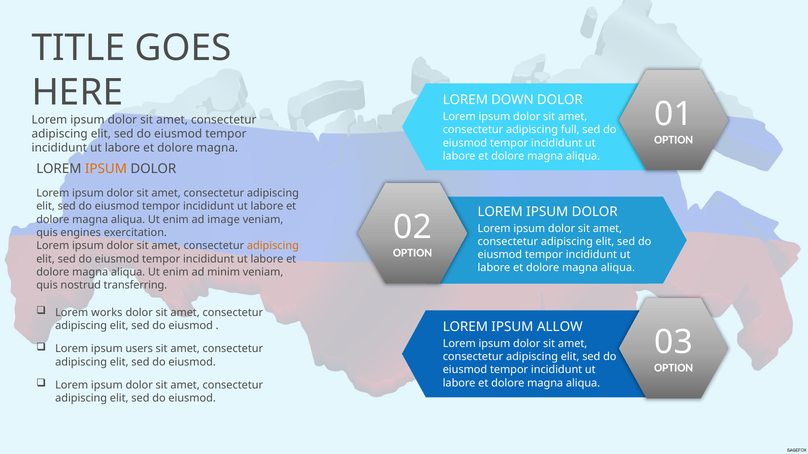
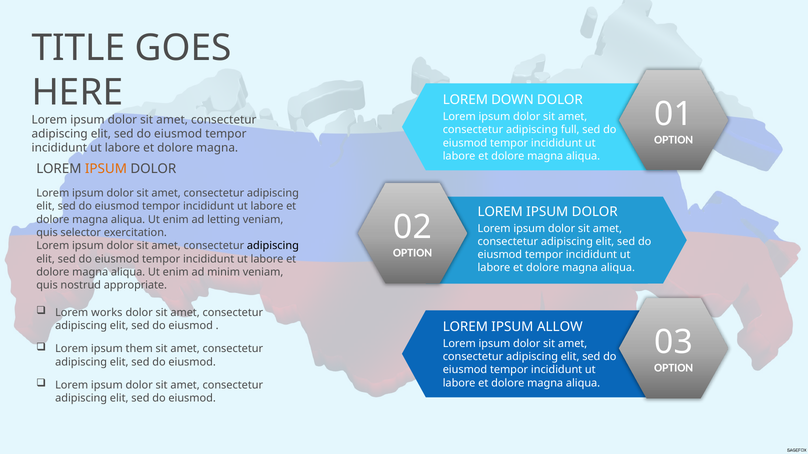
image: image -> letting (224, 220)
engines: engines -> selector (81, 233)
adipiscing colour: orange -> black (273, 246)
transferring: transferring -> appropriate (135, 285)
users: users -> them (139, 349)
